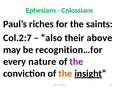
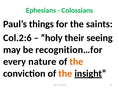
riches: riches -> things (41, 24)
Col.2:7: Col.2:7 -> Col.2:6 (17, 38)
also: also -> holy (52, 38)
above: above -> seeing (100, 38)
the colour: purple -> orange (76, 62)
